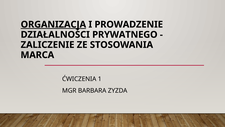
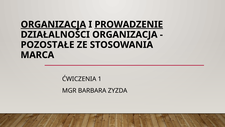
PROWADZENIE underline: none -> present (129, 24)
DZIAŁALNOŚCI PRYWATNEGO: PRYWATNEGO -> ORGANIZACJA (125, 35)
ZALICZENIE: ZALICZENIE -> POZOSTAŁE (48, 45)
